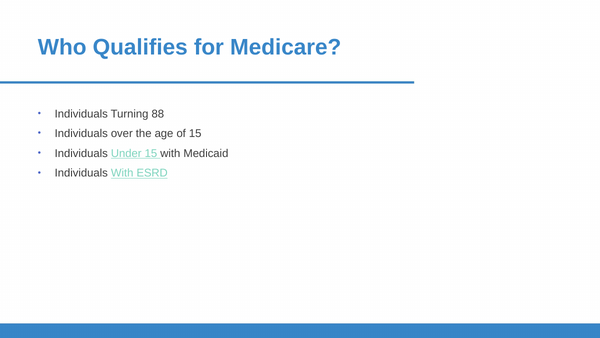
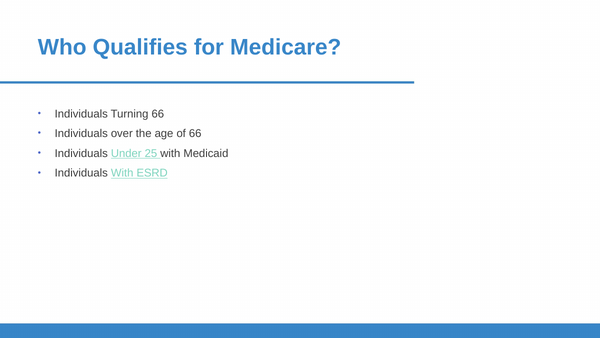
Turning 88: 88 -> 66 (158, 114)
of 15: 15 -> 66 (195, 133)
Under 15: 15 -> 25 (151, 153)
